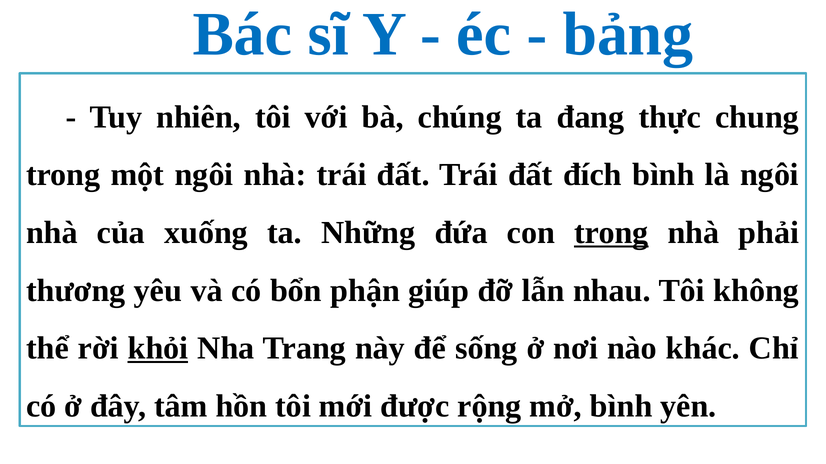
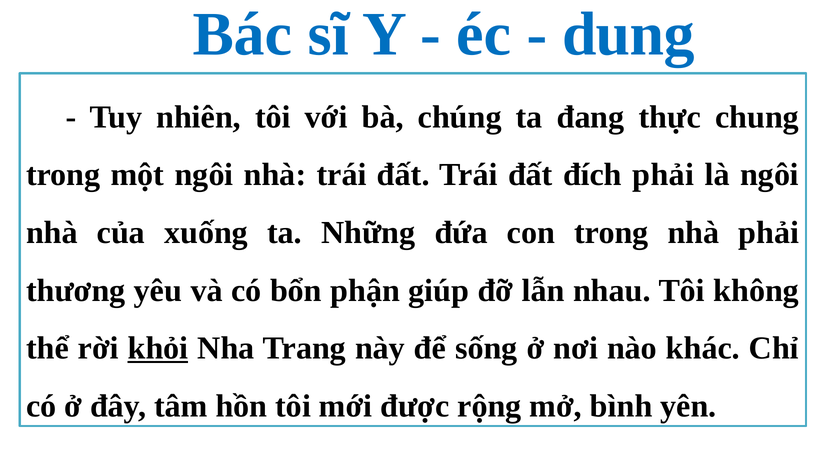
bảng: bảng -> dung (628, 34)
đích bình: bình -> phải (663, 175)
trong underline: present -> none (611, 233)
